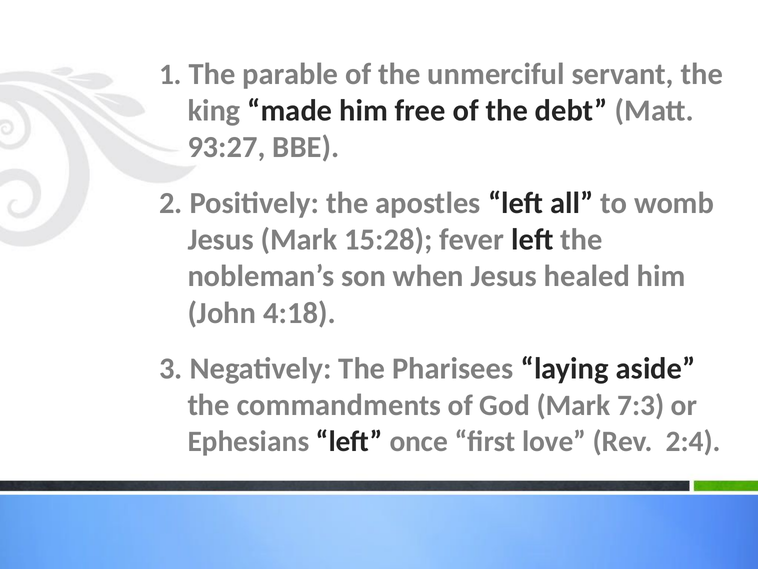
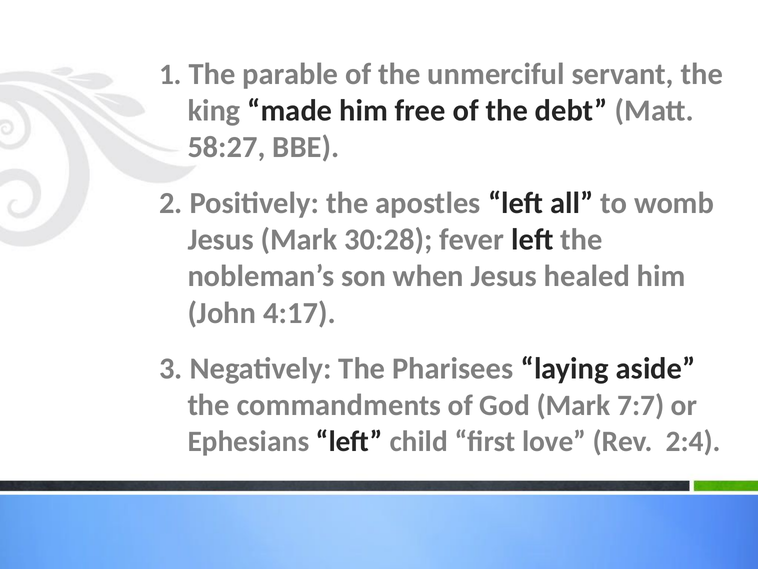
93:27: 93:27 -> 58:27 (227, 147)
15:28: 15:28 -> 30:28 (388, 239)
4:18: 4:18 -> 4:17 (299, 313)
7:3: 7:3 -> 7:7 (641, 405)
once: once -> child (419, 441)
